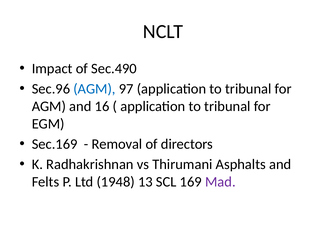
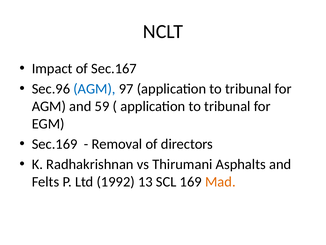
Sec.490: Sec.490 -> Sec.167 (114, 68)
16: 16 -> 59 (102, 106)
1948: 1948 -> 1992 (116, 181)
Mad colour: purple -> orange (220, 181)
